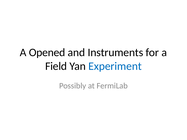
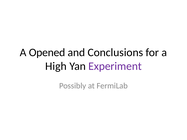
Instruments: Instruments -> Conclusions (115, 53)
Field: Field -> High (56, 66)
Experiment colour: blue -> purple (115, 66)
